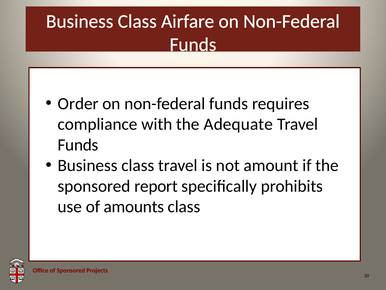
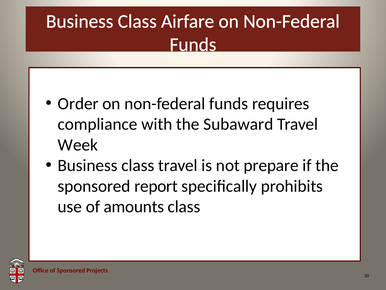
Adequate: Adequate -> Subaward (238, 124)
Funds: Funds -> Week (78, 145)
amount: amount -> prepare (271, 165)
